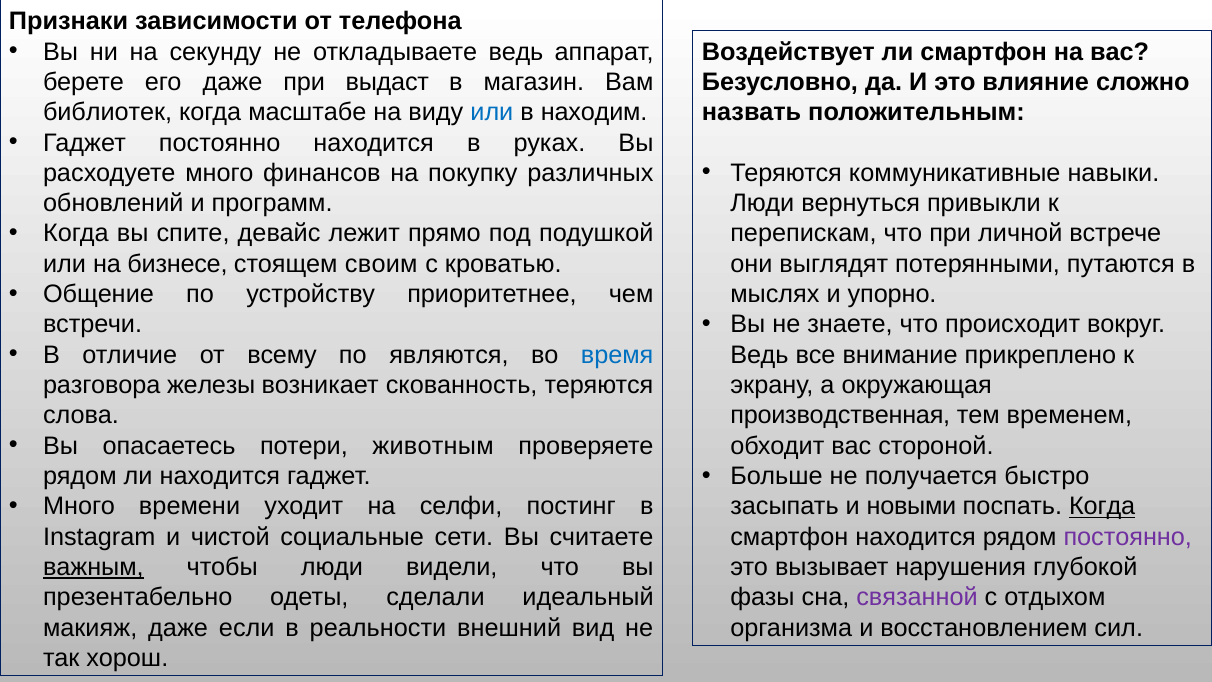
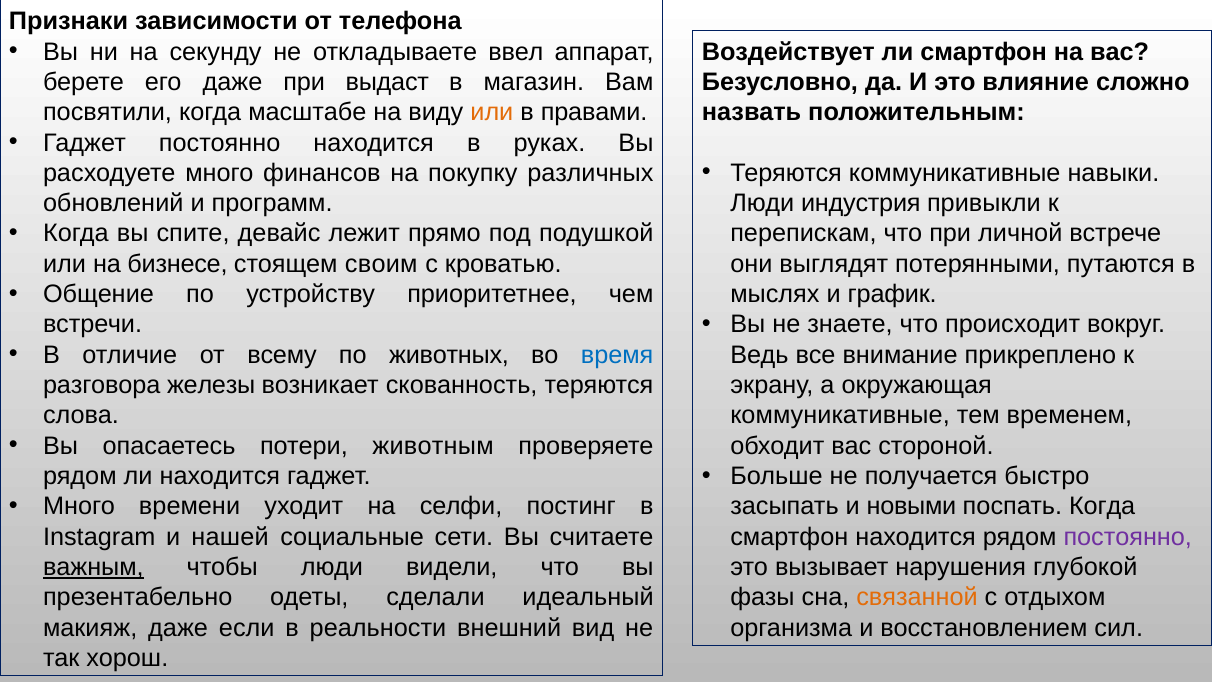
откладываете ведь: ведь -> ввел (516, 52)
библиотек: библиотек -> посвятили (107, 112)
или colour: blue -> orange (492, 112)
находим: находим -> правами (594, 112)
вернуться: вернуться -> индустрия (861, 203)
упорно: упорно -> график (892, 294)
являются: являются -> животных (449, 355)
производственная: производственная -> коммуникативные (840, 415)
Когда underline: present -> none (1102, 506)
чистой: чистой -> нашей (230, 537)
связанной colour: purple -> orange (917, 597)
